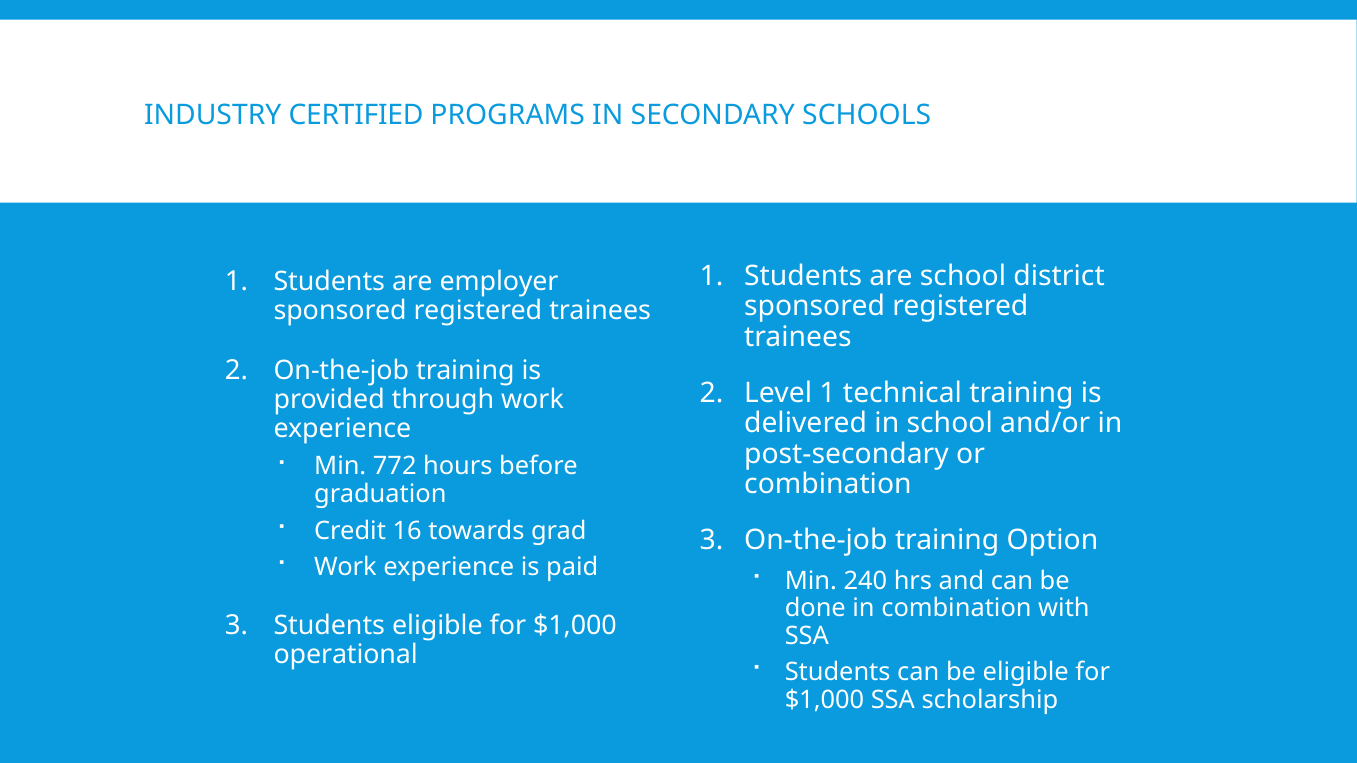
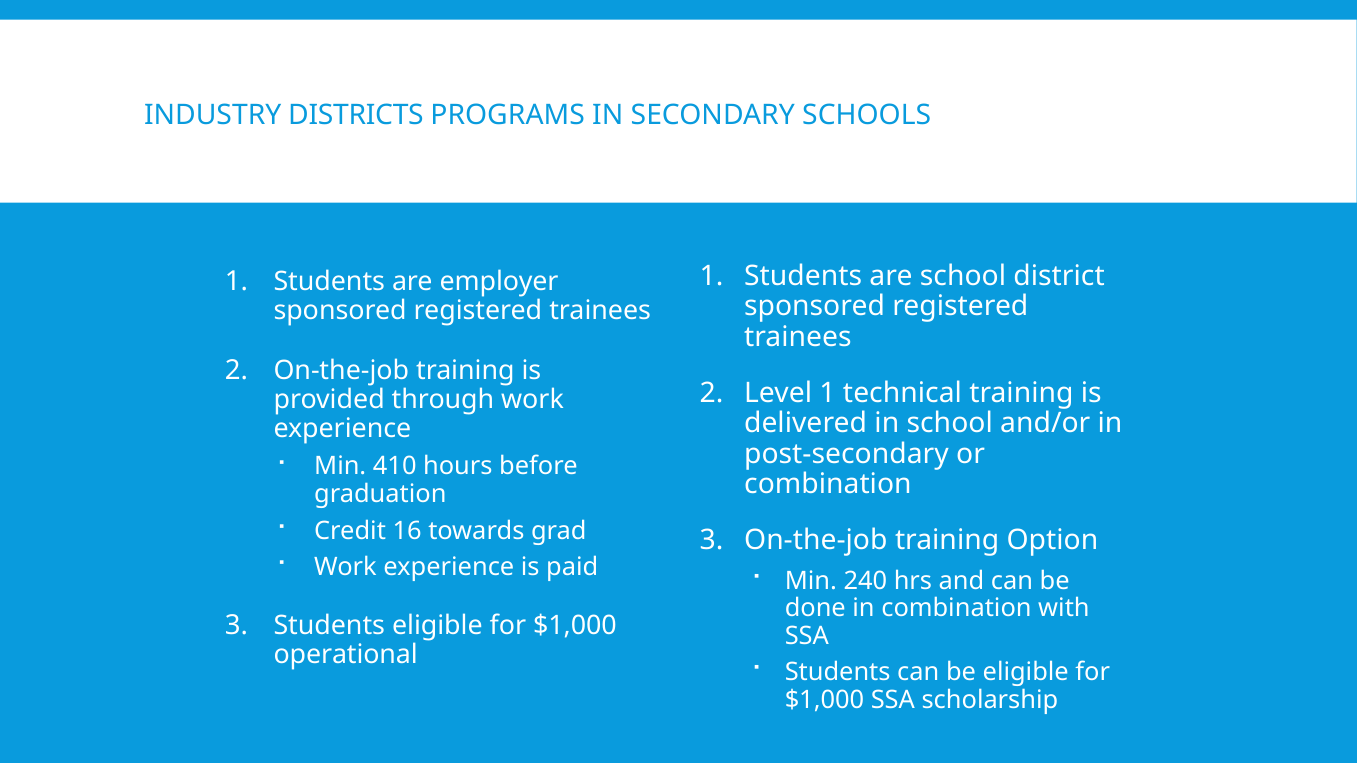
CERTIFIED: CERTIFIED -> DISTRICTS (356, 115)
772: 772 -> 410 (395, 467)
